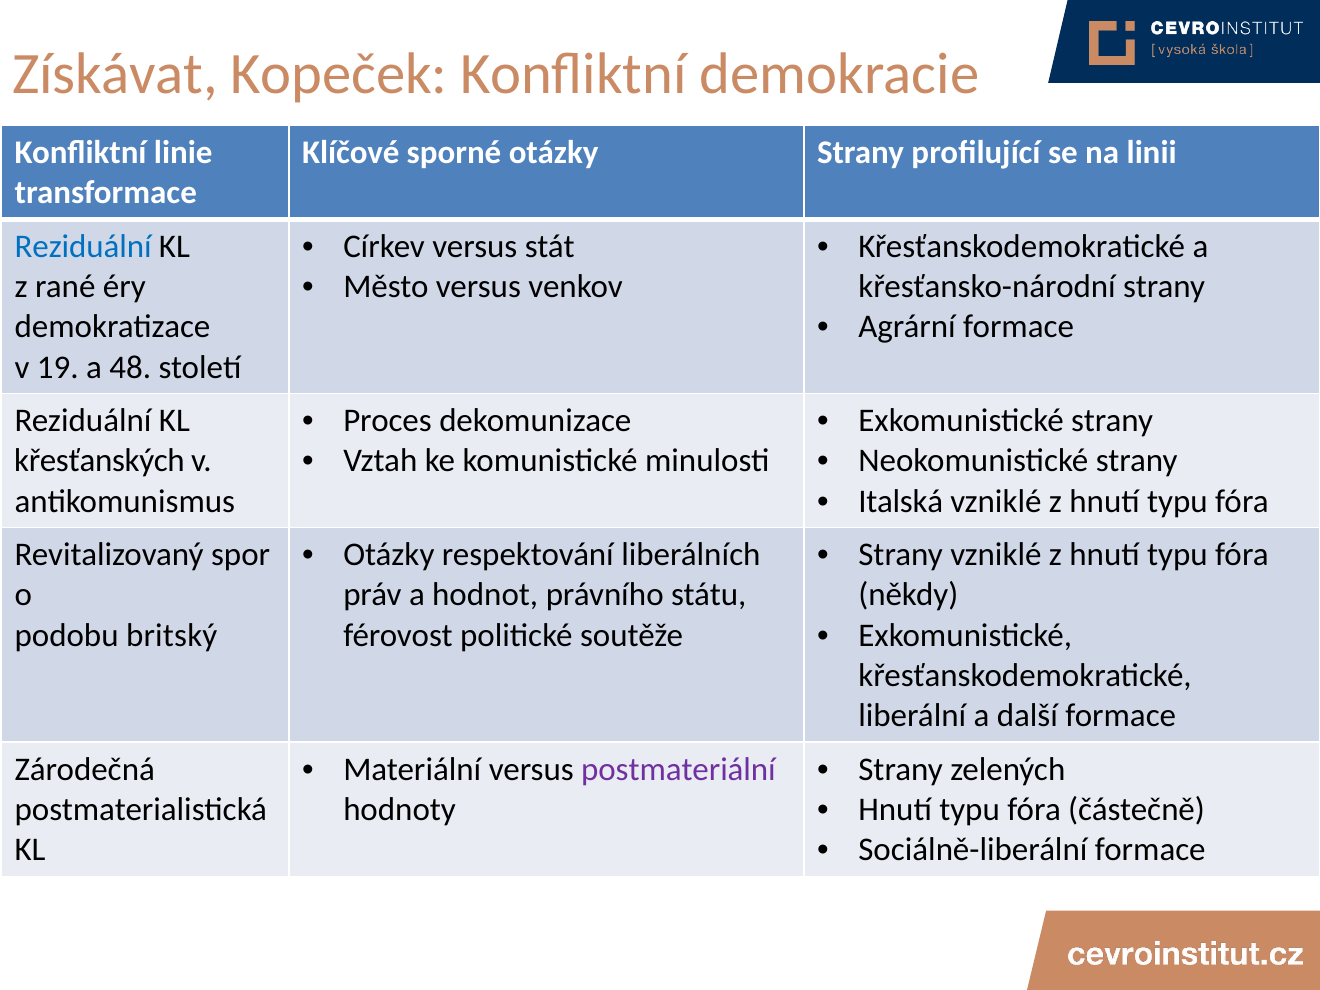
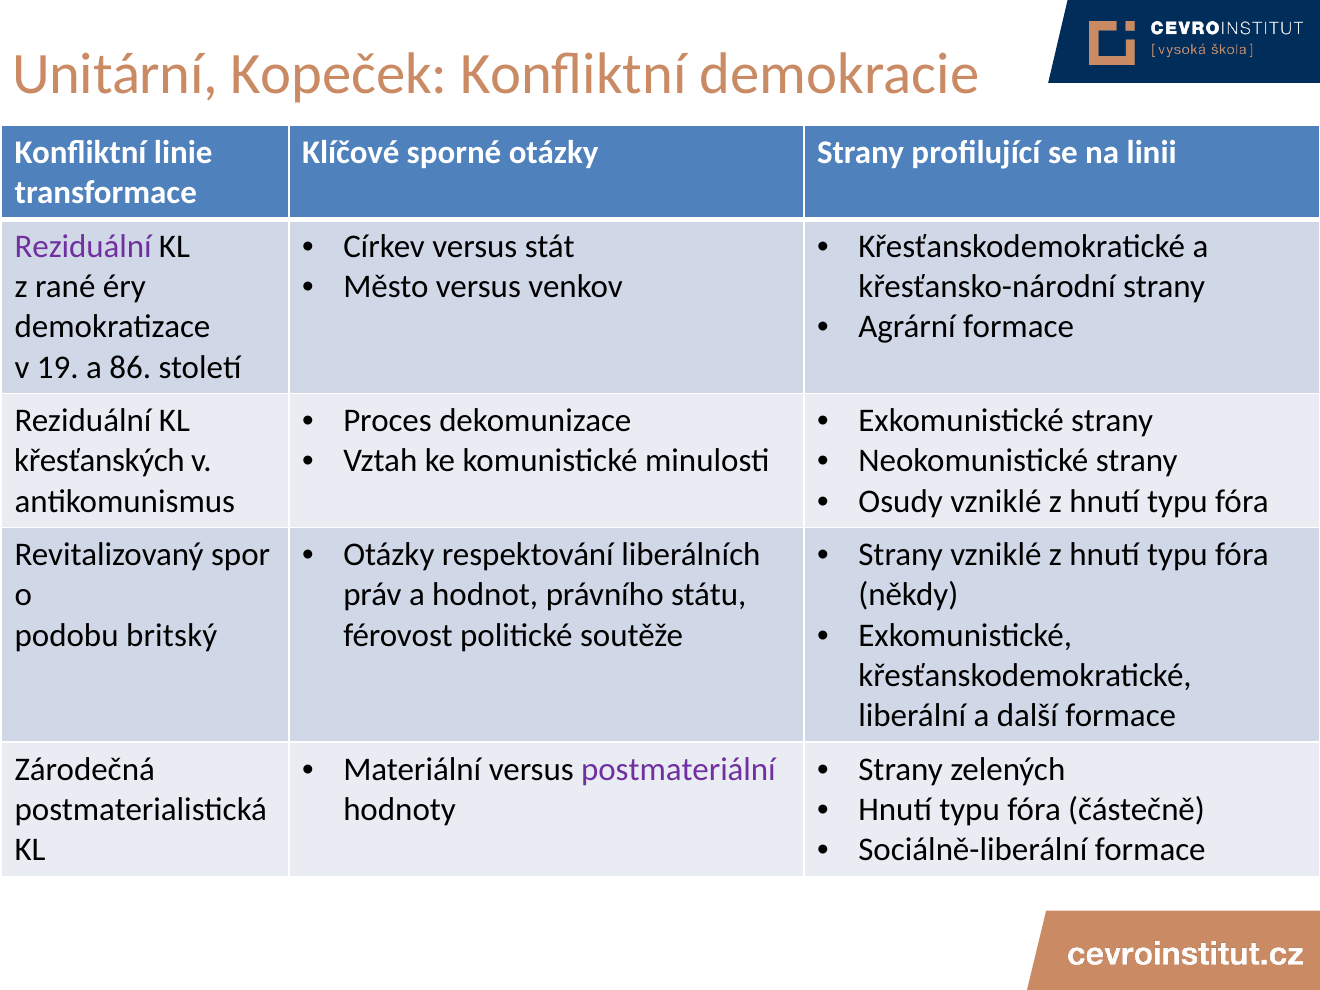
Získávat: Získávat -> Unitární (115, 74)
Reziduální colour: blue -> purple (83, 246)
48: 48 -> 86 (130, 367)
Italská: Italská -> Osudy (901, 501)
